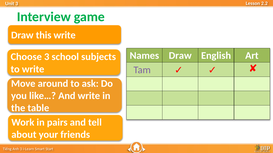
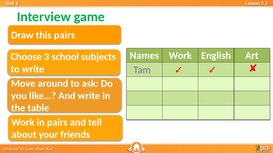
this write: write -> pairs (64, 35)
Names Draw: Draw -> Work (180, 56)
